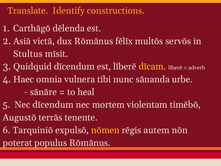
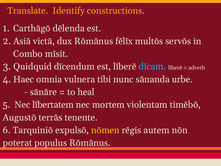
Stultus: Stultus -> Combo (28, 54)
dīcam colour: yellow -> light blue (152, 67)
Nec dīcendum: dīcendum -> lībertatem (53, 105)
